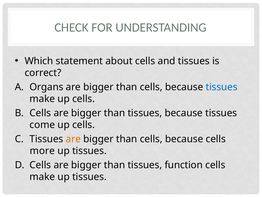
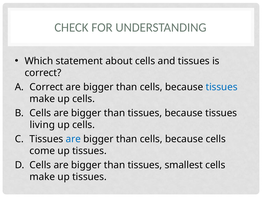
Organs: Organs -> Correct (46, 87)
come: come -> living (42, 124)
are colour: orange -> blue (73, 139)
more: more -> come (42, 150)
function: function -> smallest (184, 165)
